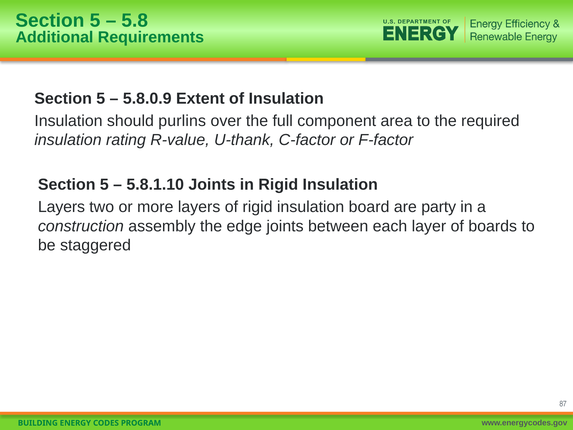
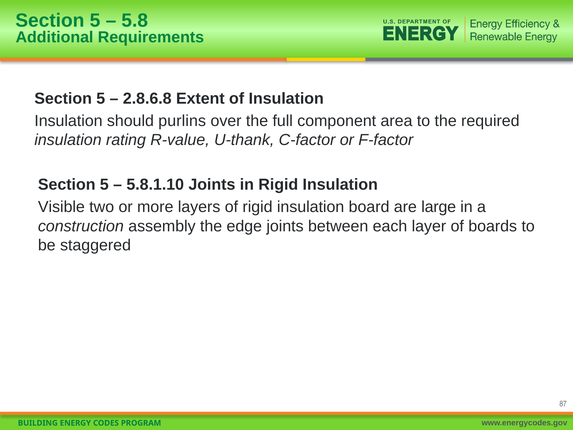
5.8.0.9: 5.8.0.9 -> 2.8.6.8 (147, 98)
Layers: Layers -> Visible (61, 207)
party: party -> large (439, 207)
